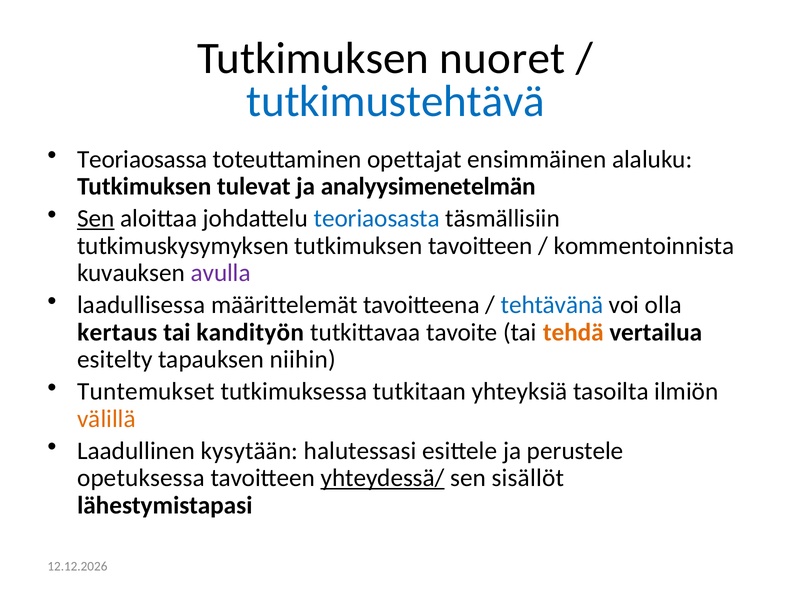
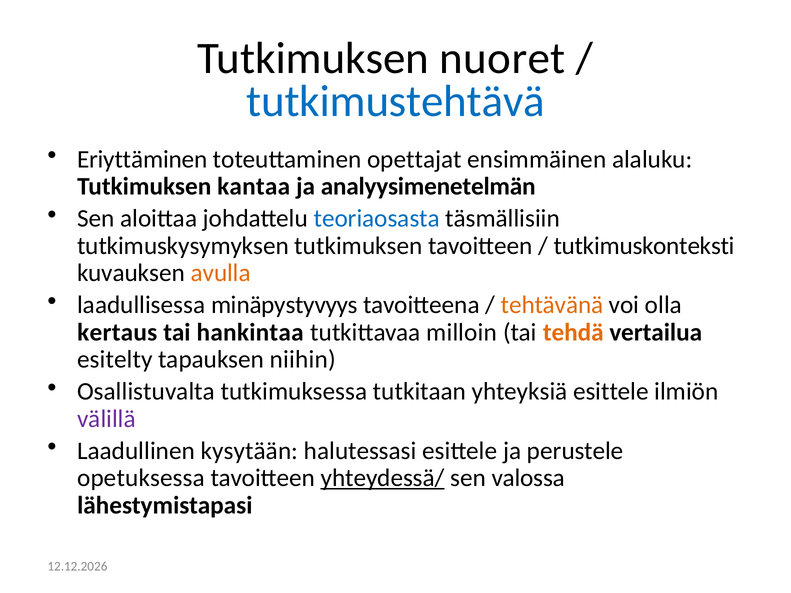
Teoriaosassa: Teoriaosassa -> Eriyttäminen (142, 159)
tulevat: tulevat -> kantaa (254, 187)
Sen underline: present -> none (96, 219)
kommentoinnista: kommentoinnista -> tutkimuskonteksti (644, 246)
avulla colour: purple -> orange (221, 273)
määrittelemät: määrittelemät -> minäpystyvyys (284, 305)
tehtävänä colour: blue -> orange (552, 305)
kandityön: kandityön -> hankintaa (250, 332)
tavoite: tavoite -> milloin (462, 332)
Tuntemukset: Tuntemukset -> Osallistuvalta (146, 392)
yhteyksiä tasoilta: tasoilta -> esittele (611, 392)
välillä colour: orange -> purple (106, 419)
sisällöt: sisällöt -> valossa (528, 478)
